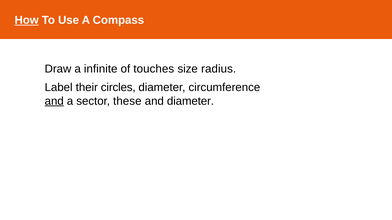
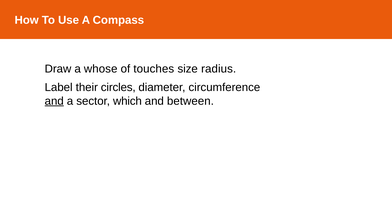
How underline: present -> none (27, 20)
infinite: infinite -> whose (101, 69)
these: these -> which (127, 101)
and diameter: diameter -> between (190, 101)
